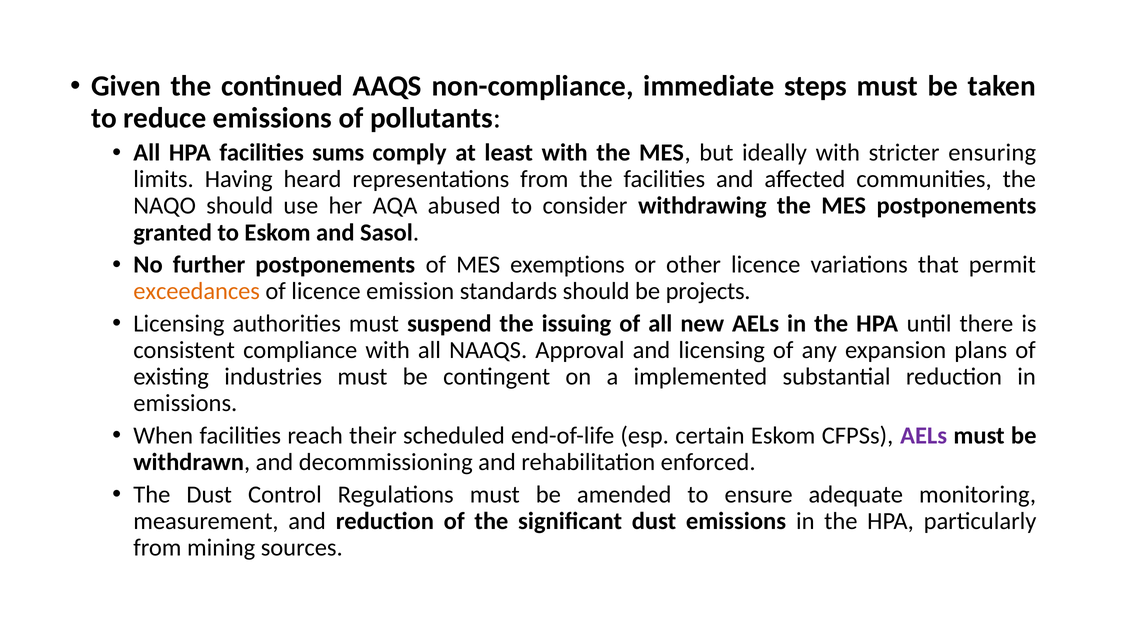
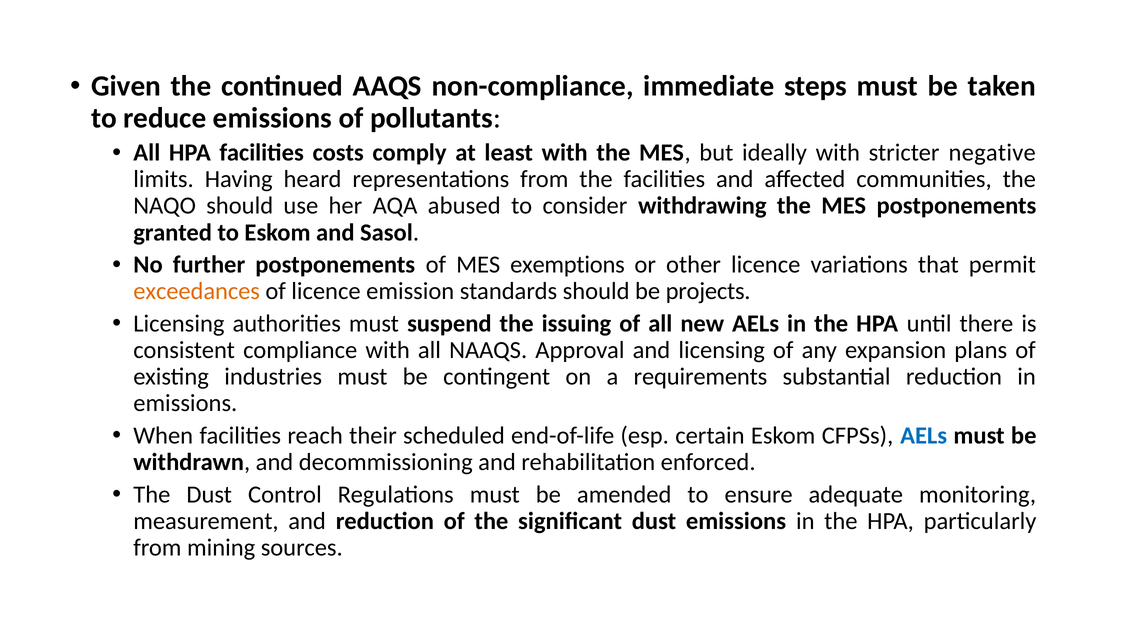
sums: sums -> costs (338, 153)
ensuring: ensuring -> negative (992, 153)
implemented: implemented -> requirements (700, 377)
AELs colour: purple -> blue (924, 435)
